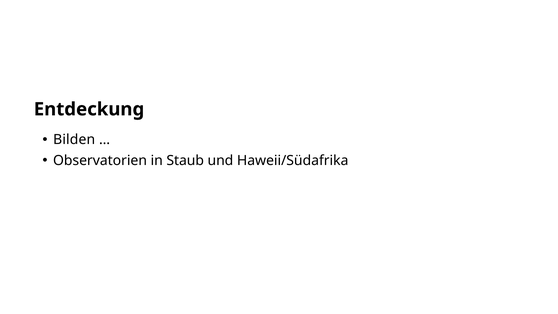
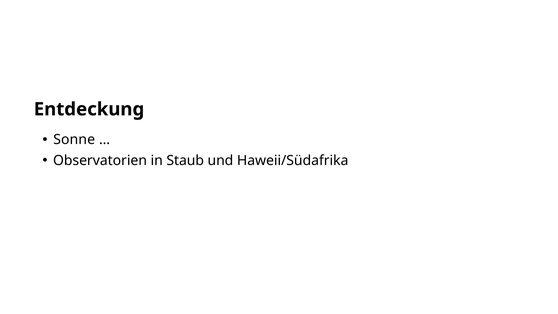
Bilden: Bilden -> Sonne (74, 140)
